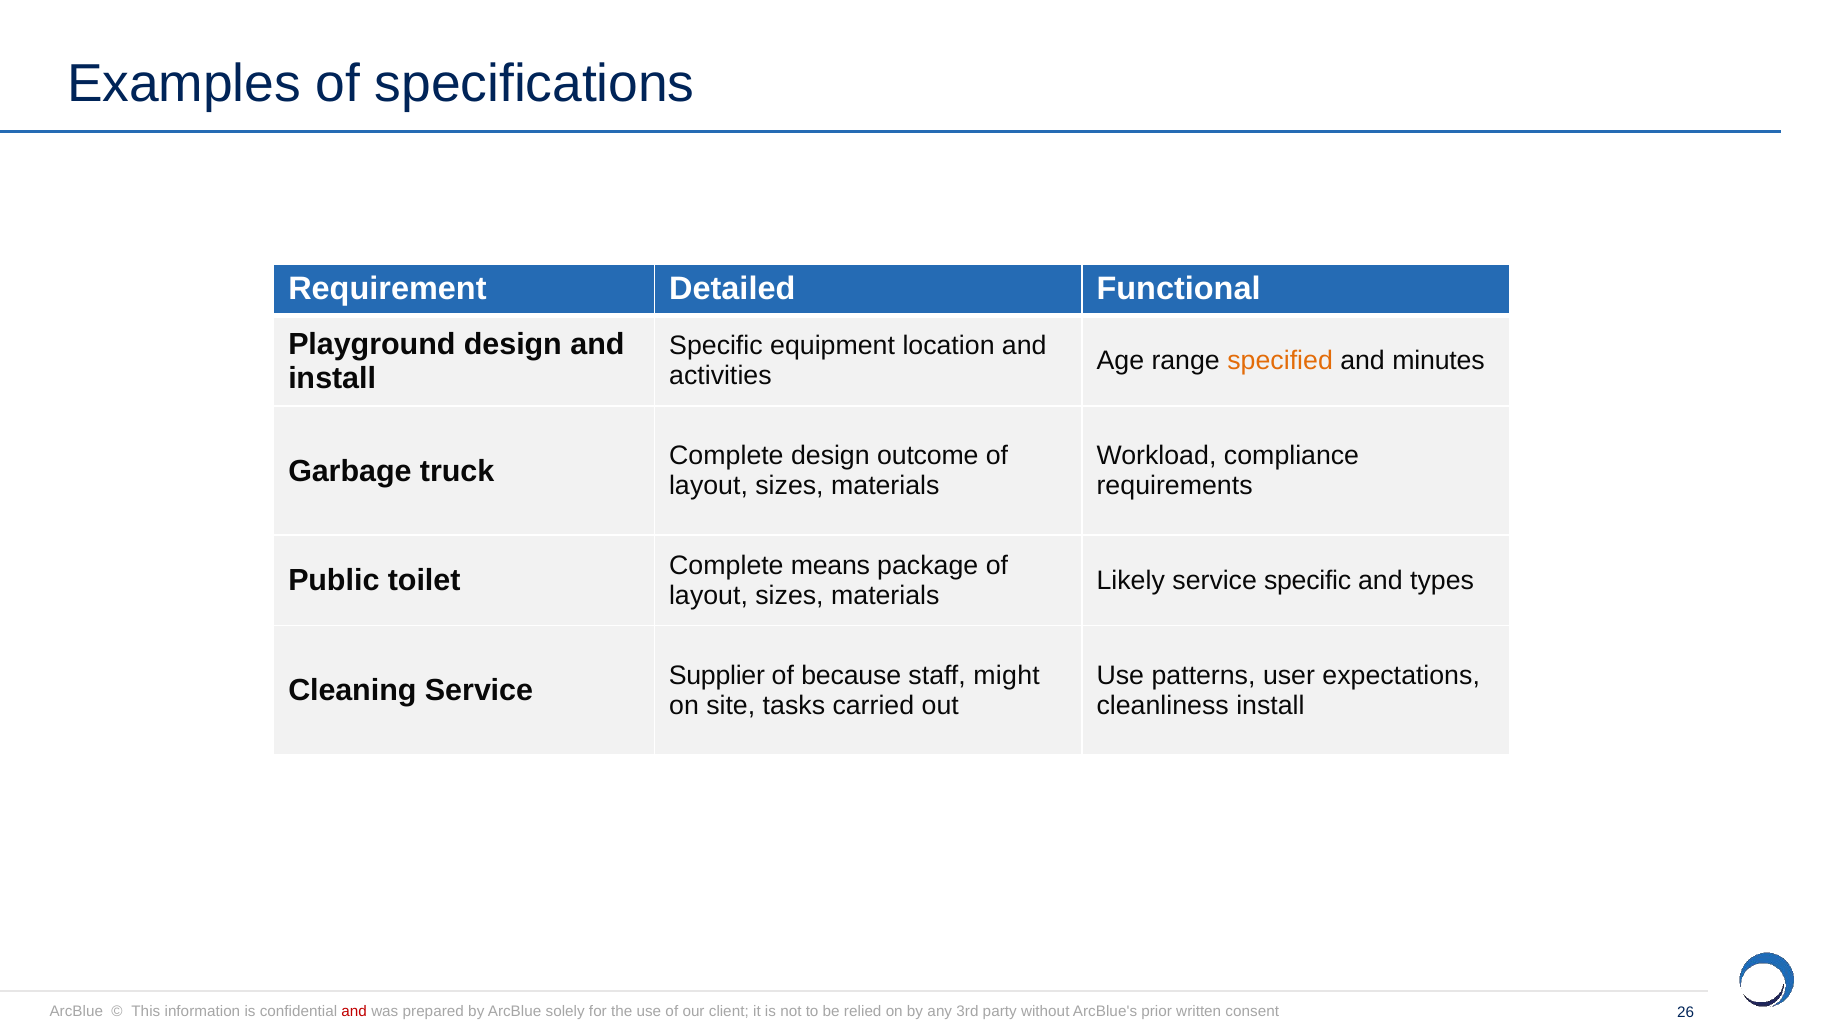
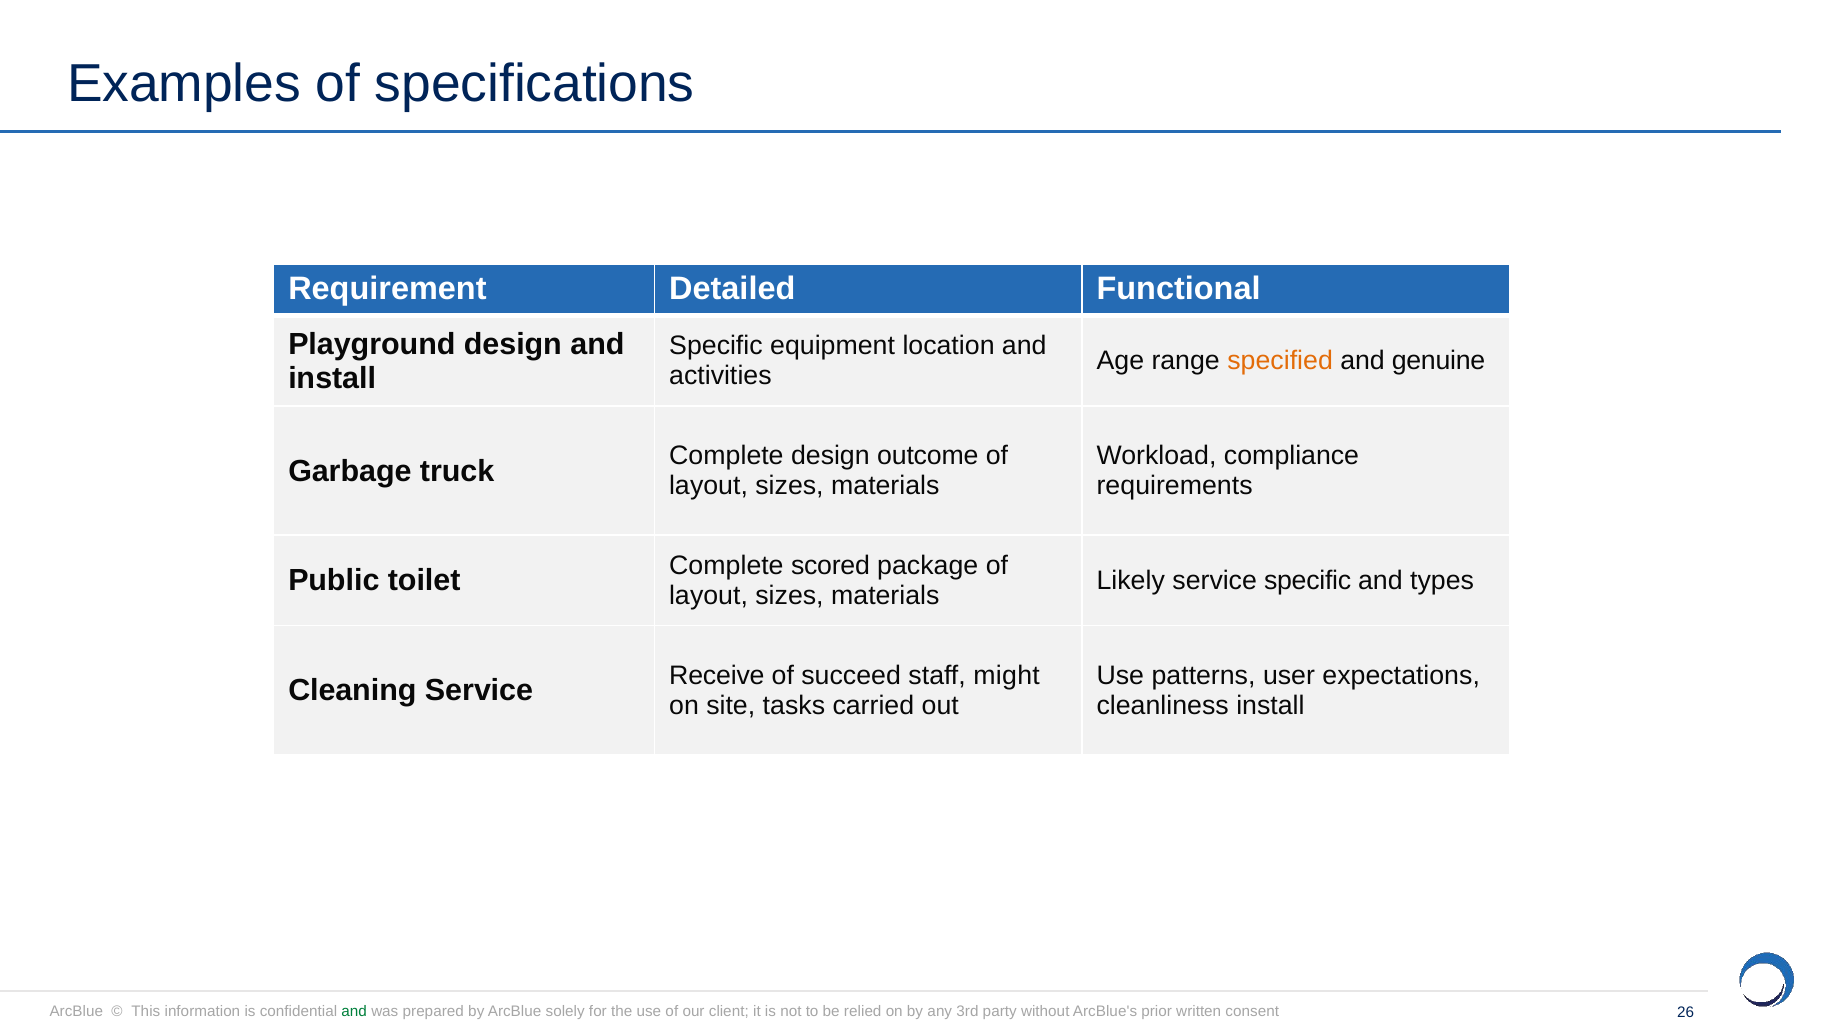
minutes: minutes -> genuine (1439, 361)
means: means -> scored (830, 566)
Supplier: Supplier -> Receive (717, 676)
because: because -> succeed (851, 676)
and colour: red -> green (354, 1011)
